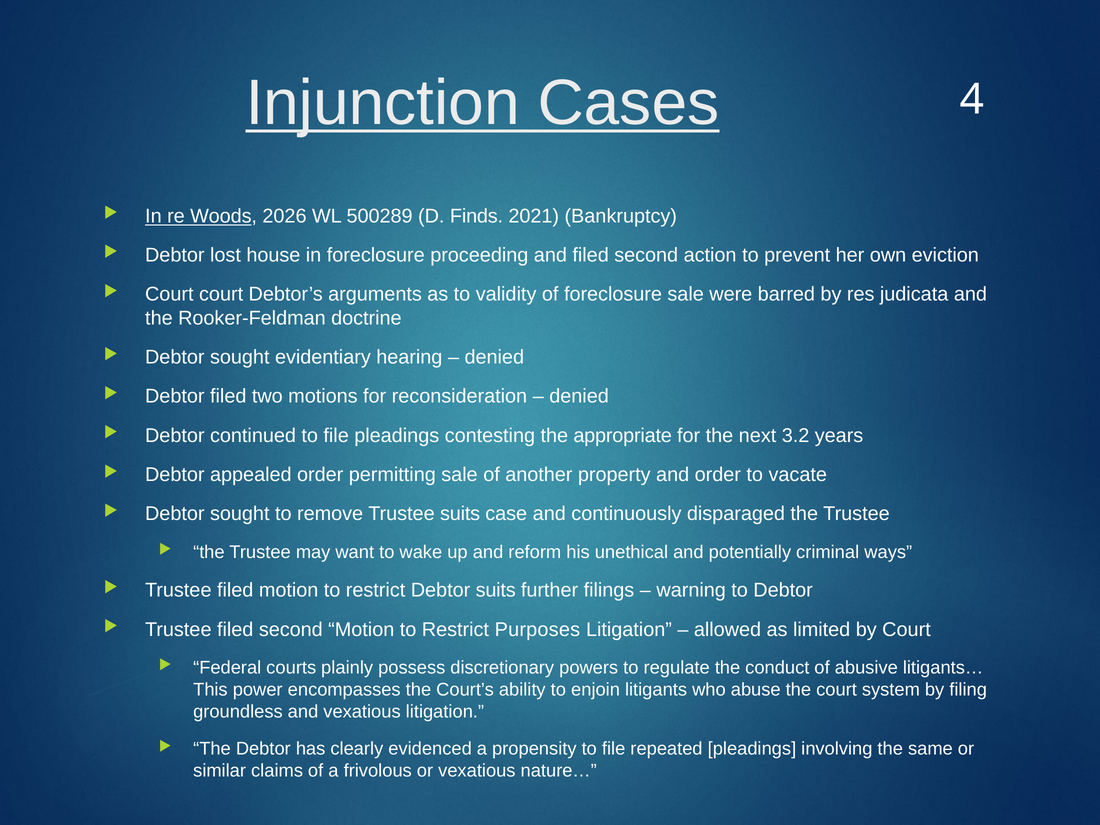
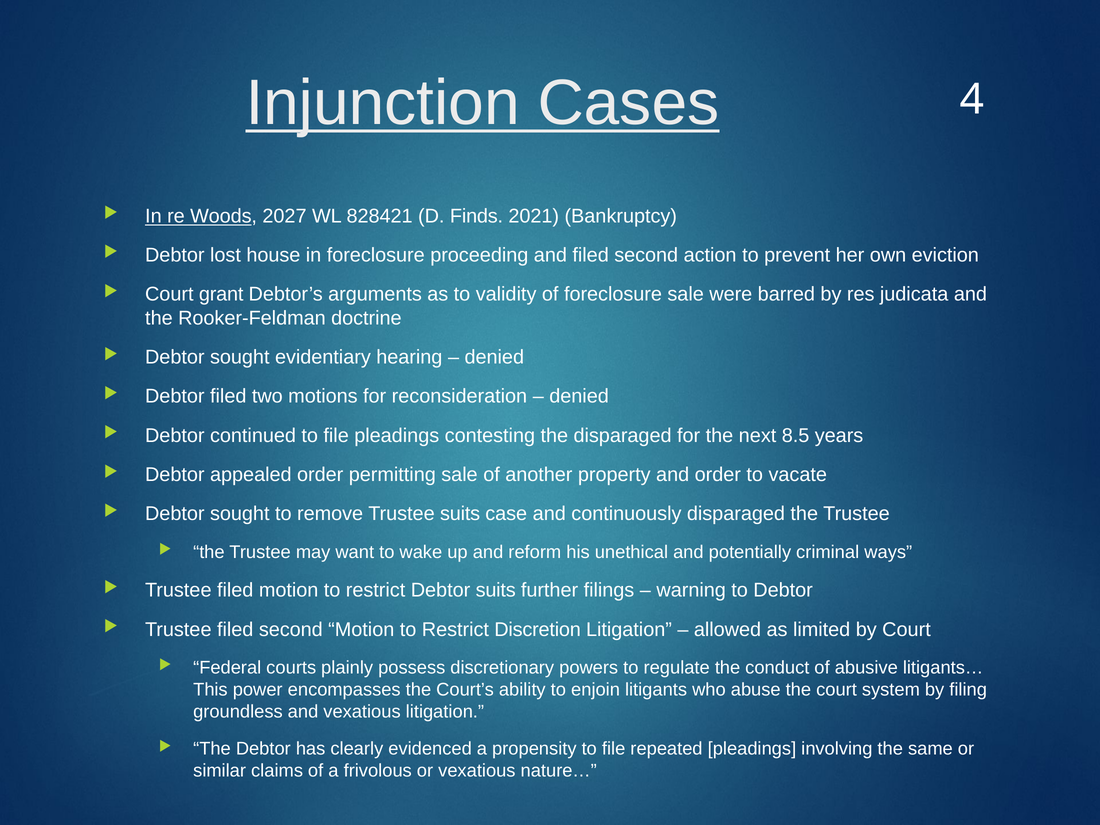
2026: 2026 -> 2027 (285, 216)
500289: 500289 -> 828421 (380, 216)
Court court: court -> grant (221, 294)
the appropriate: appropriate -> disparaged (623, 436)
3.2: 3.2 -> 8.5 (796, 436)
Purposes: Purposes -> Discretion (538, 629)
